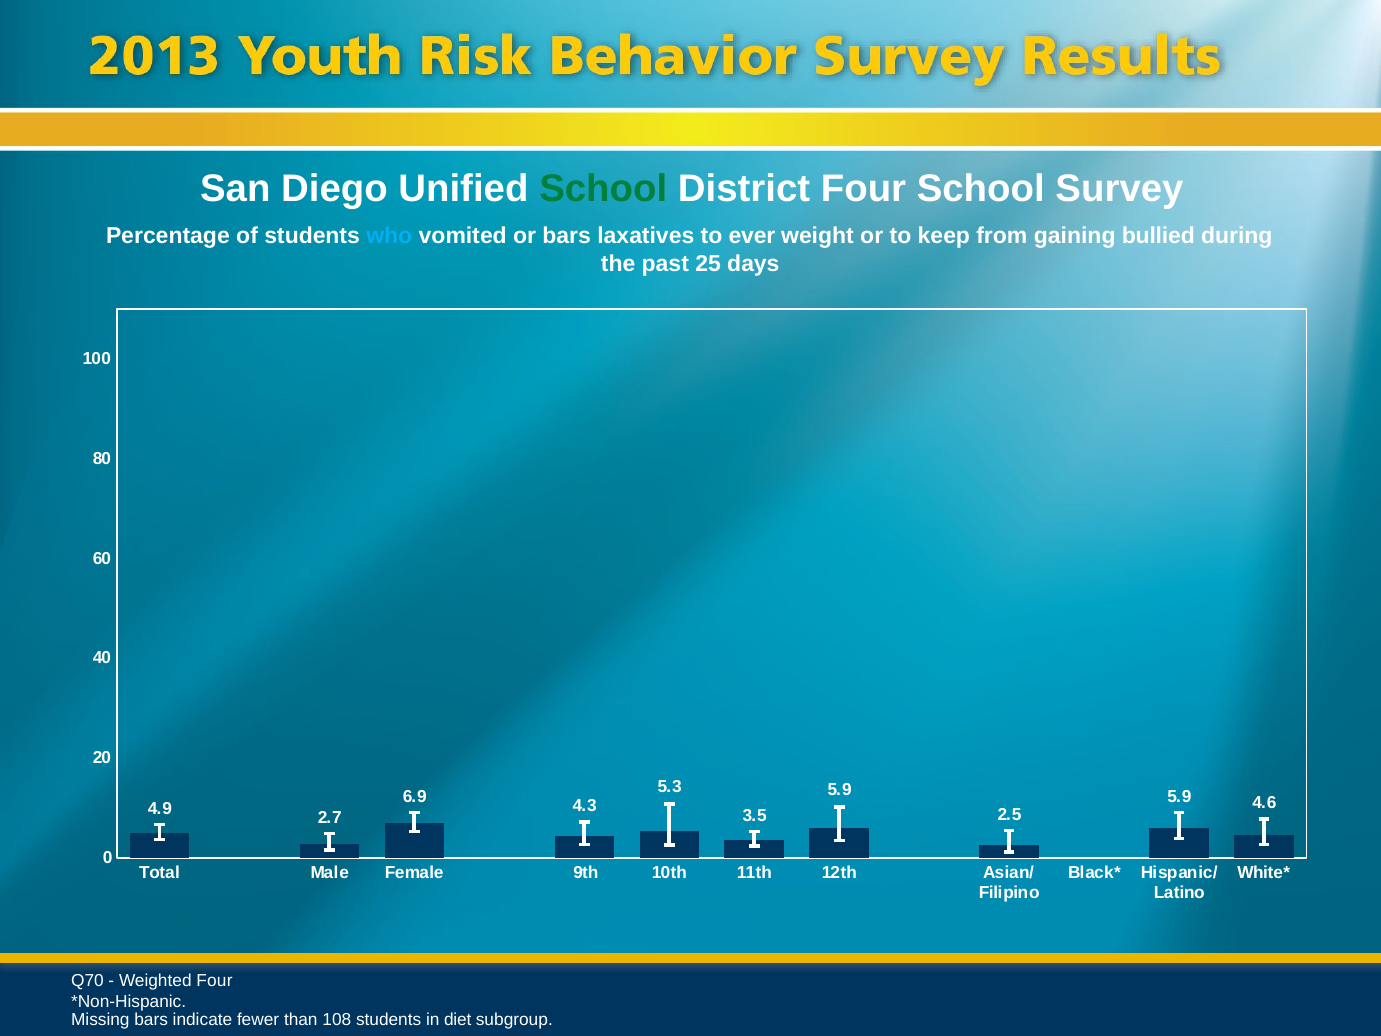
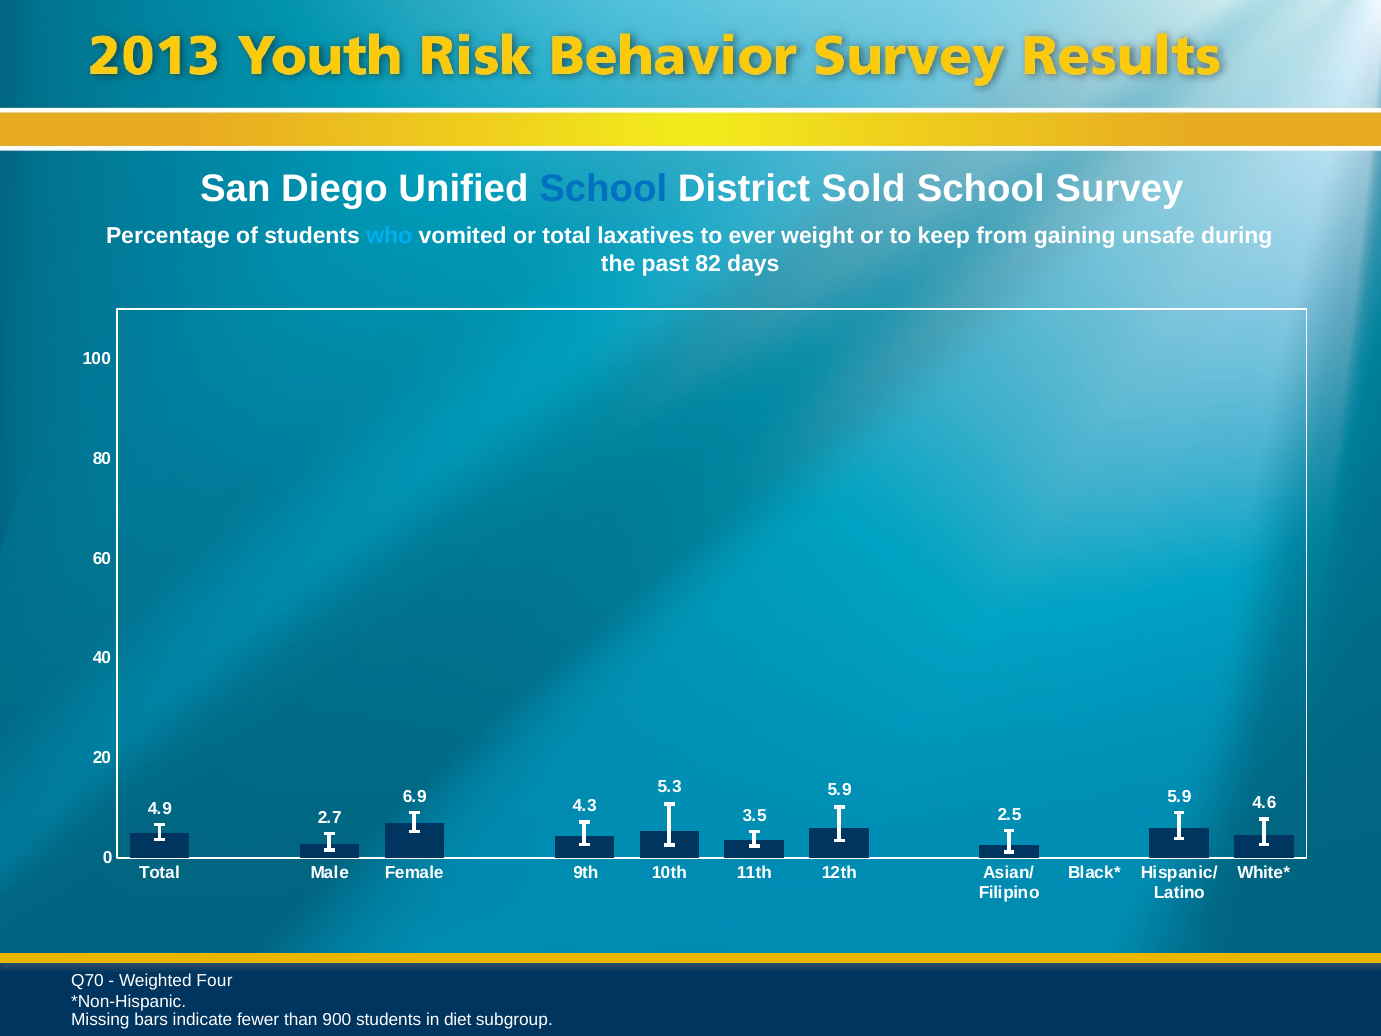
School colour: green -> blue (603, 189)
District Four: Four -> Sold (863, 189)
or bars: bars -> total (567, 236)
bullied: bullied -> unsafe (1158, 236)
25: 25 -> 82 (708, 264)
108: 108 -> 900 (337, 1019)
